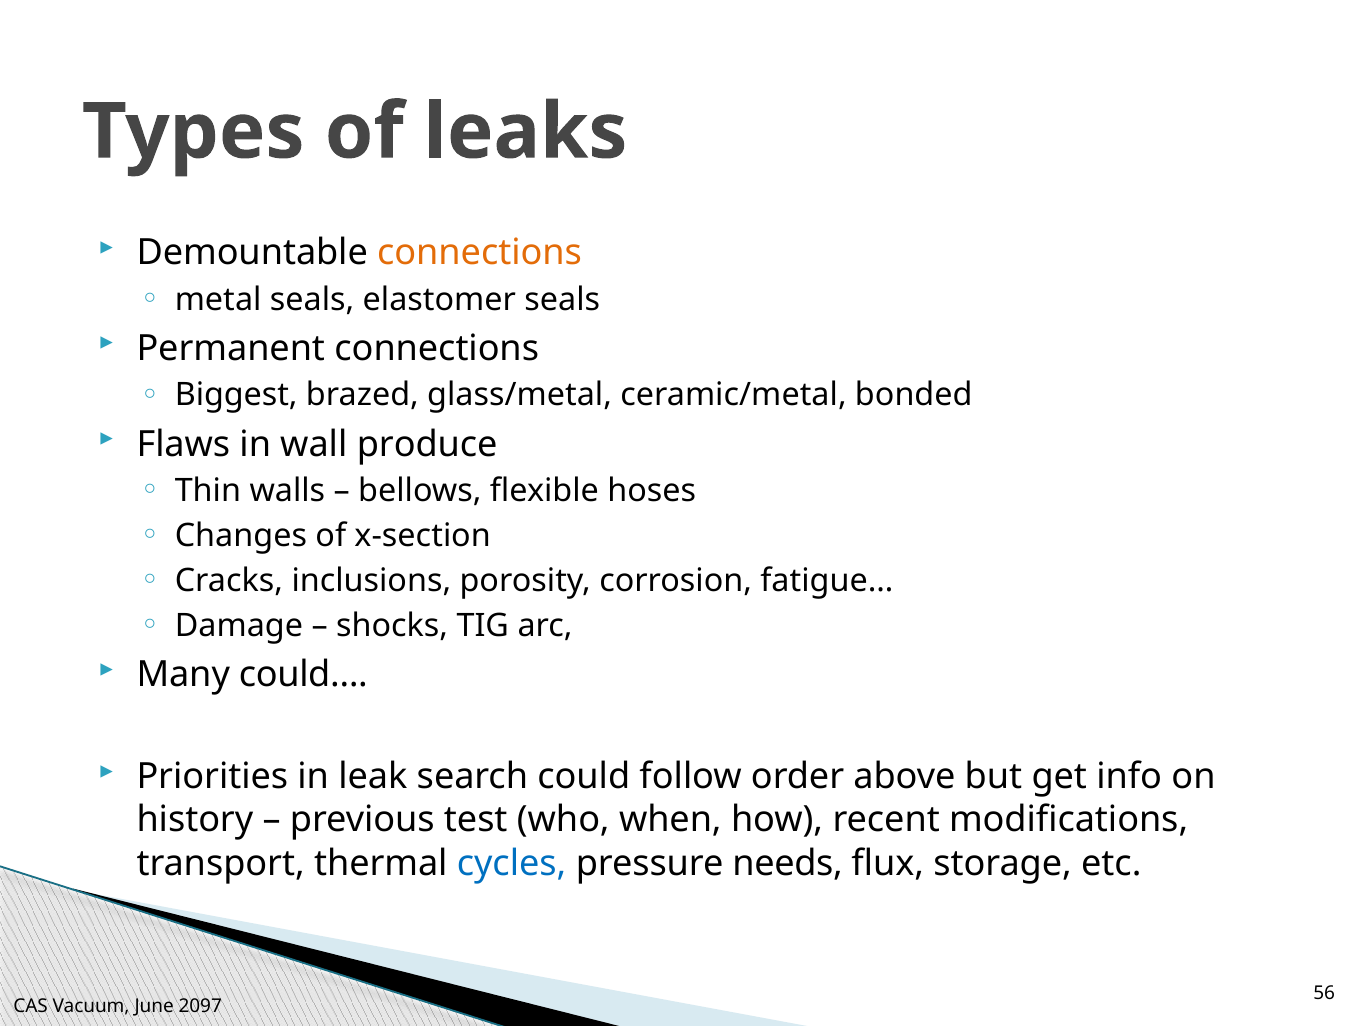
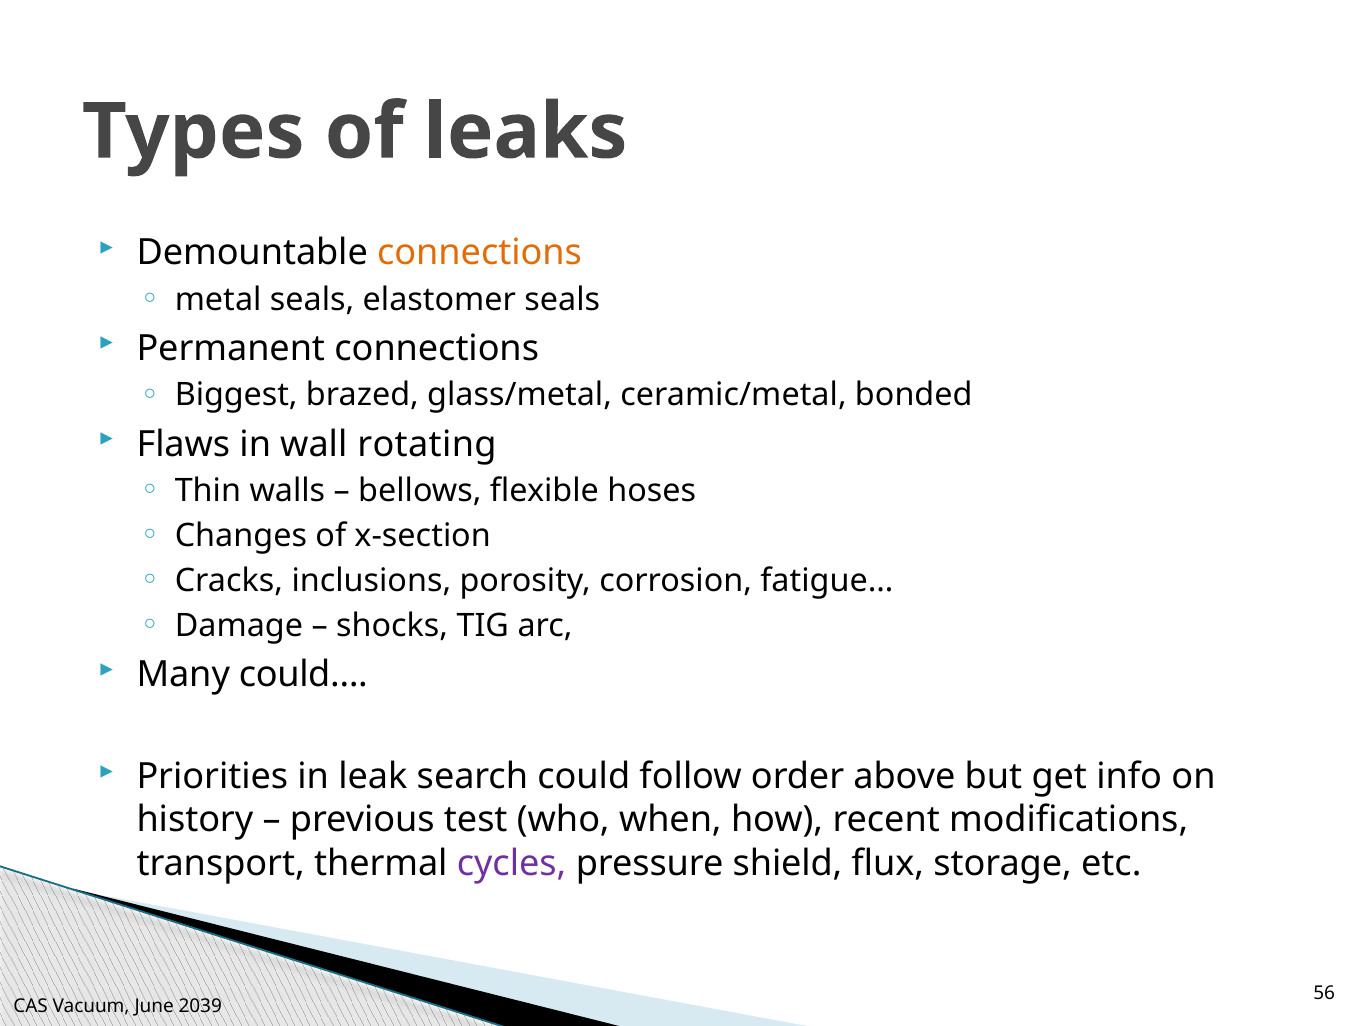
produce: produce -> rotating (427, 444)
cycles colour: blue -> purple (512, 863)
needs: needs -> shield (788, 863)
2097: 2097 -> 2039 (200, 1006)
